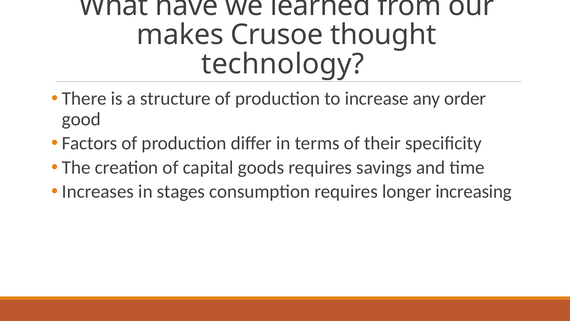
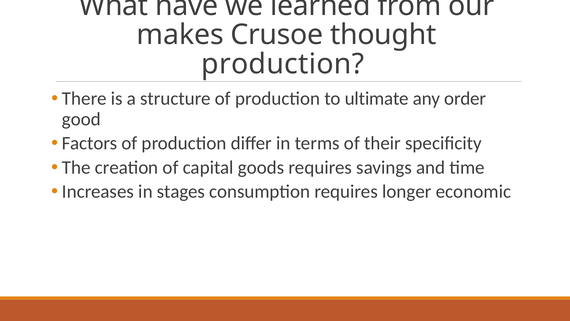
technology: technology -> production (283, 64)
increase: increase -> ultimate (377, 99)
increasing: increasing -> economic (473, 191)
